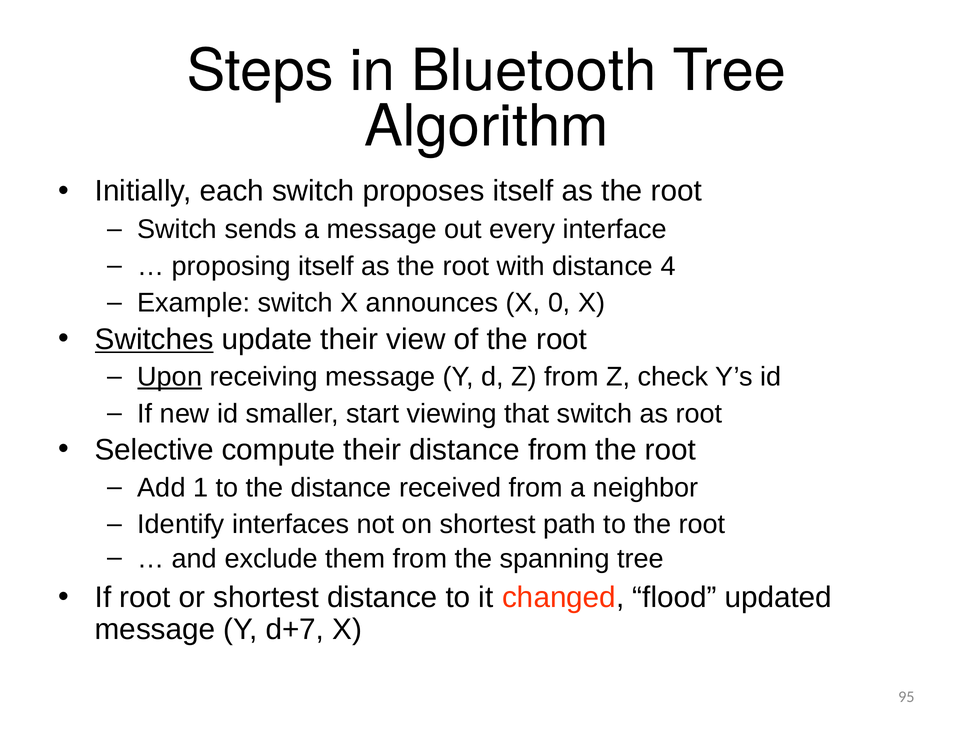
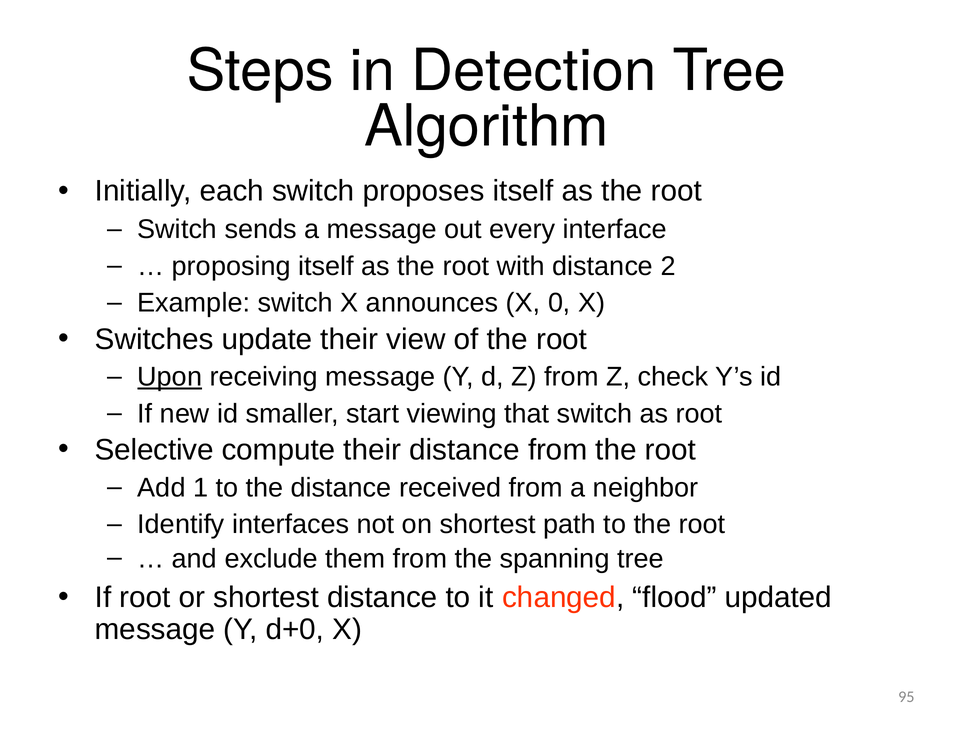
Bluetooth: Bluetooth -> Detection (534, 71)
4: 4 -> 2 (668, 266)
Switches underline: present -> none (154, 339)
d+7: d+7 -> d+0 (295, 629)
